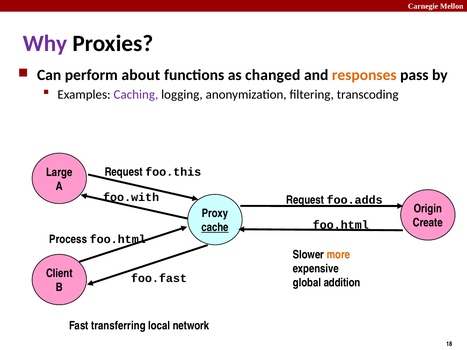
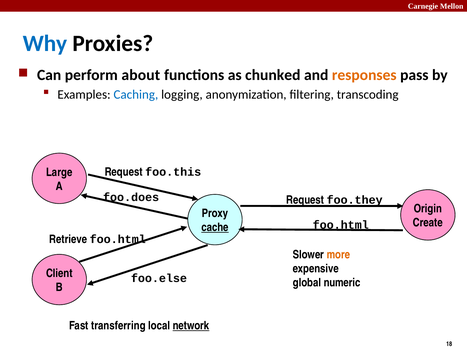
Why colour: purple -> blue (45, 43)
changed: changed -> chunked (273, 75)
Caching colour: purple -> blue (136, 95)
foo.with: foo.with -> foo.does (131, 197)
foo.adds: foo.adds -> foo.they (355, 200)
Process: Process -> Retrieve (68, 239)
foo.fast: foo.fast -> foo.else (159, 279)
addition: addition -> numeric (342, 283)
network underline: none -> present (191, 326)
